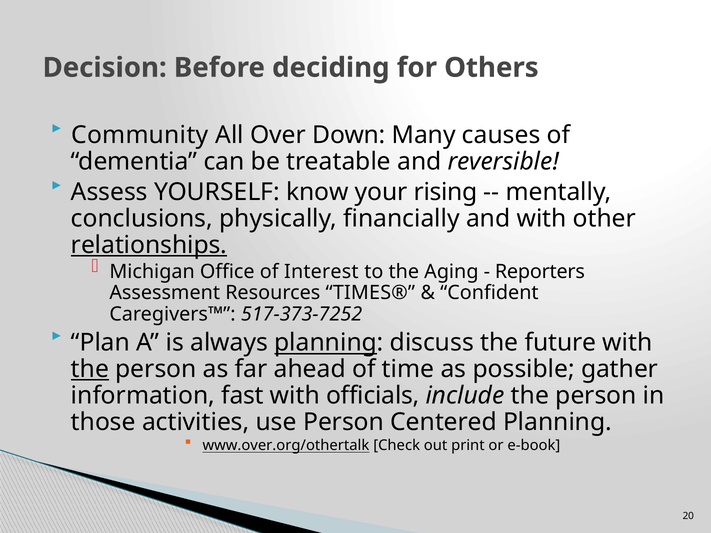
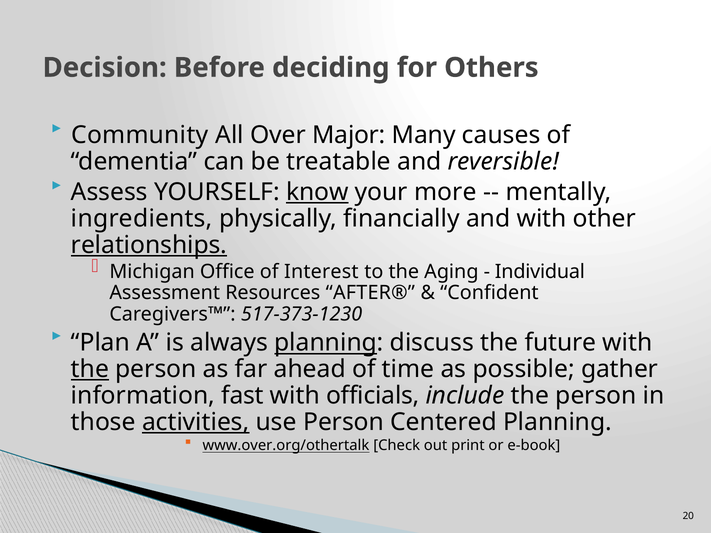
Down: Down -> Major (349, 135)
know underline: none -> present (317, 192)
rising: rising -> more (445, 192)
conclusions: conclusions -> ingredients (142, 219)
Reporters: Reporters -> Individual (540, 272)
TIMES®: TIMES® -> AFTER® (370, 293)
517-373-7252: 517-373-7252 -> 517-373-1230 (302, 314)
activities underline: none -> present (196, 423)
